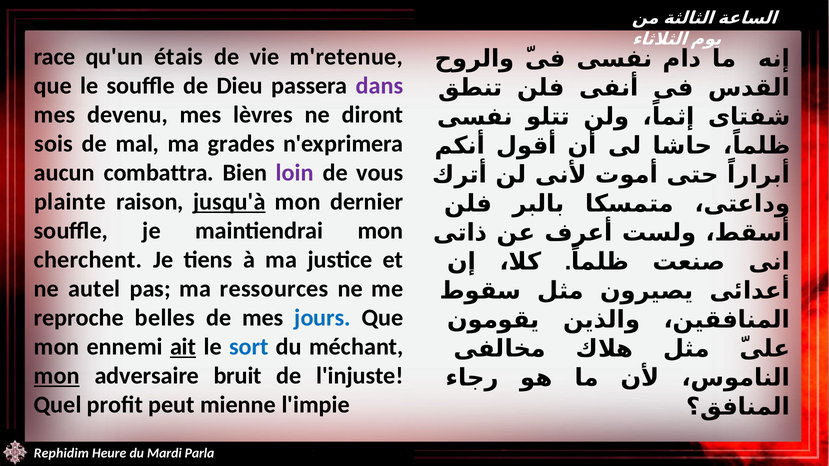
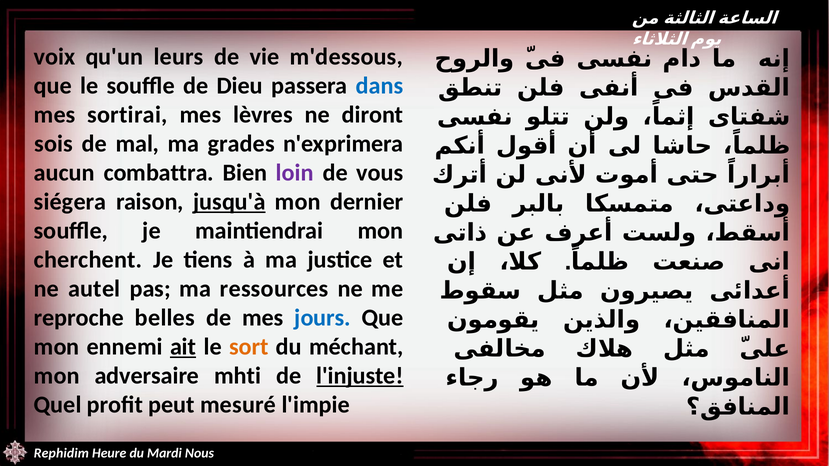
race: race -> voix (55, 57)
étais: étais -> leurs (179, 57)
m'retenue: m'retenue -> m'dessous (346, 57)
dans colour: purple -> blue (380, 86)
devenu: devenu -> sortirai (127, 115)
plainte: plainte -> siégera (70, 202)
sort colour: blue -> orange (249, 347)
mon underline: present -> none (57, 376)
bruit: bruit -> mhti (238, 376)
l'injuste underline: none -> present (360, 376)
mienne: mienne -> mesuré (238, 405)
Parla: Parla -> Nous (199, 454)
